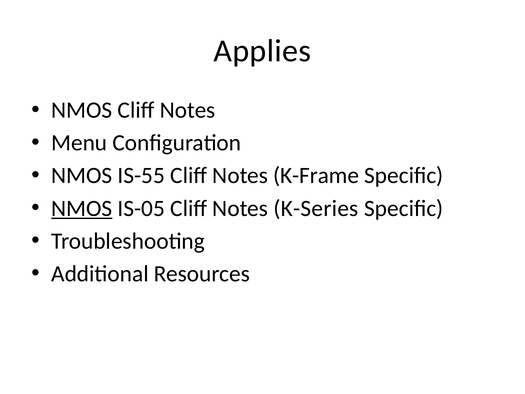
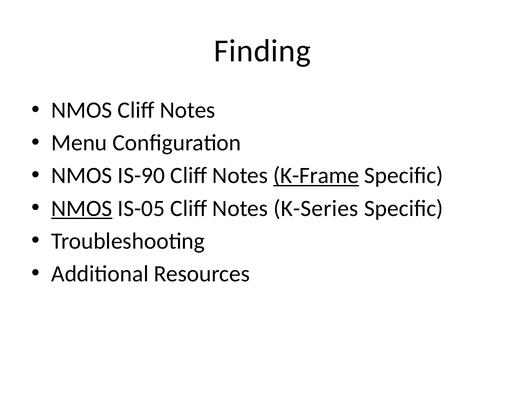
Applies: Applies -> Finding (262, 51)
IS-55: IS-55 -> IS-90 (141, 175)
K-Frame underline: none -> present (316, 175)
